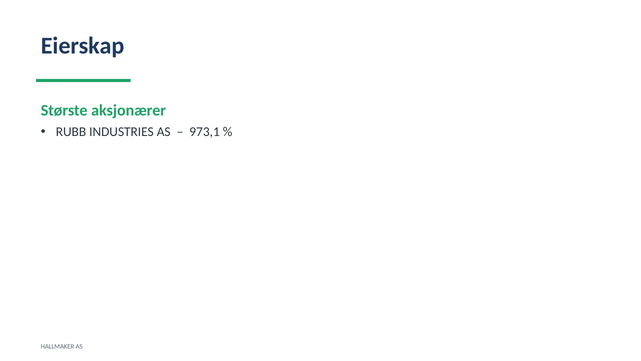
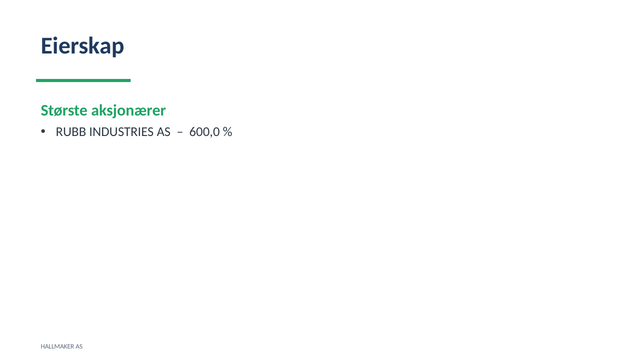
973,1: 973,1 -> 600,0 (205, 132)
